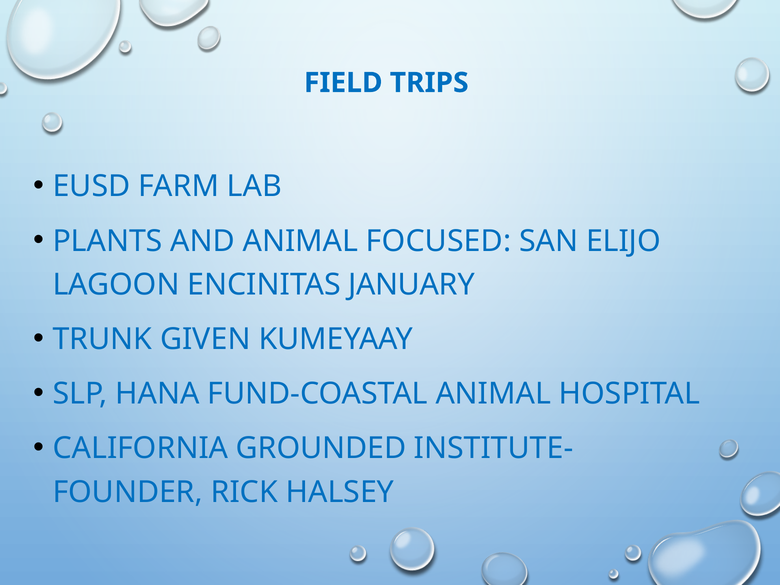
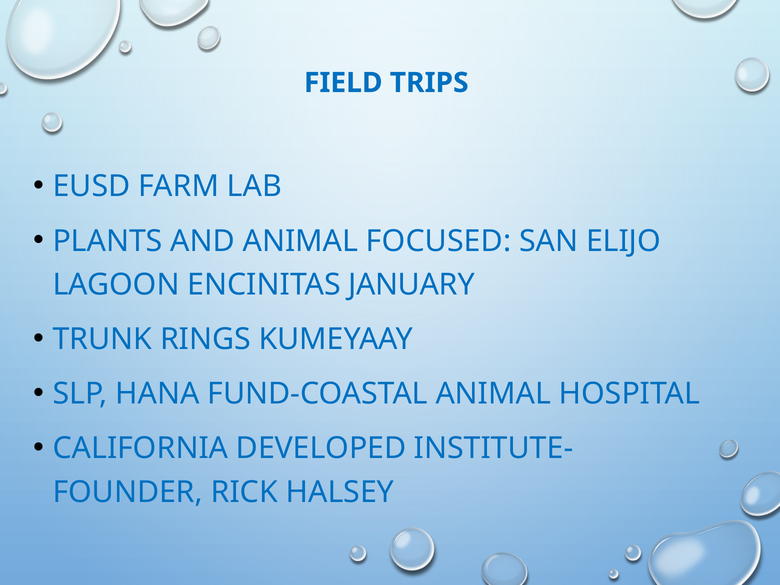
GIVEN: GIVEN -> RINGS (205, 339)
GROUNDED: GROUNDED -> DEVELOPED (321, 448)
